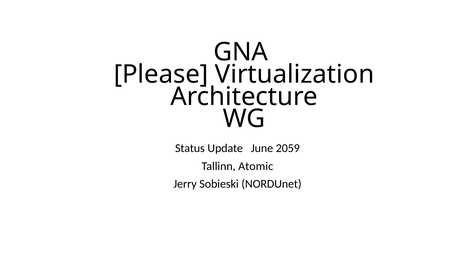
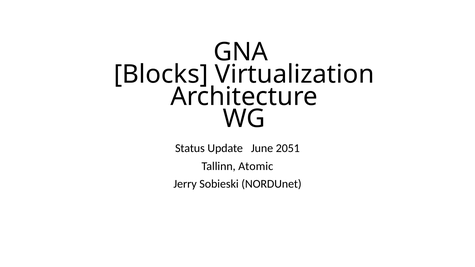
Please: Please -> Blocks (161, 74)
2059: 2059 -> 2051 (288, 148)
